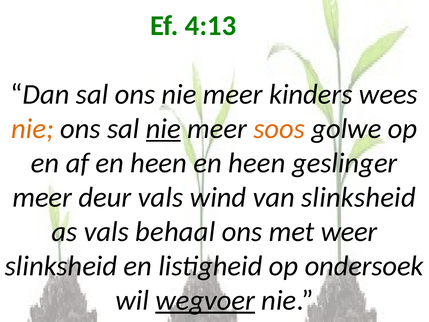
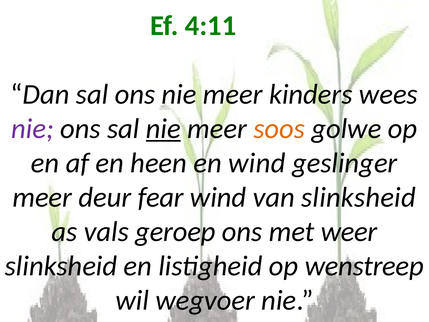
4:13: 4:13 -> 4:11 (211, 26)
nie colour: orange -> purple (33, 129)
heen en heen: heen -> wind (257, 163)
deur vals: vals -> fear (161, 197)
behaal: behaal -> geroep (175, 231)
ondersoek: ondersoek -> wenstreep (364, 266)
wegvoer underline: present -> none (205, 300)
